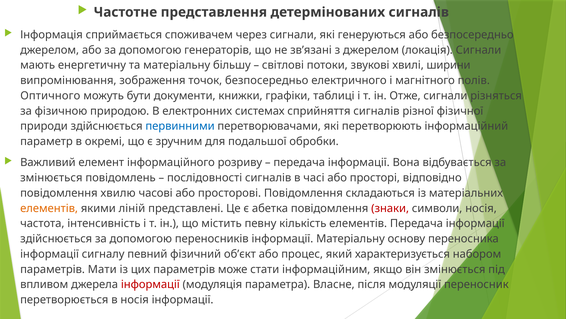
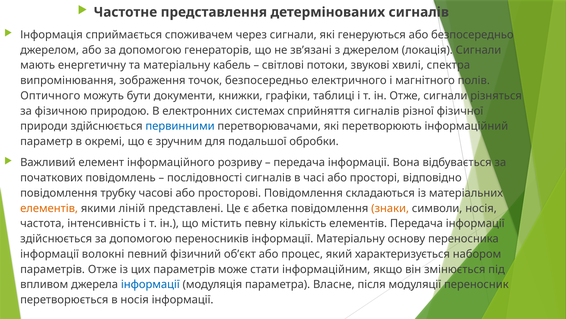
більшу: більшу -> кабель (232, 65)
ширини: ширини -> спектра (448, 65)
змінюється: змінюється -> початкових (51, 178)
хвилю: хвилю -> трубку (118, 193)
знаки colour: red -> orange (390, 208)
сигналу: сигналу -> волокні (103, 254)
параметрів Мати: Мати -> Отже (102, 269)
інформації colour: red -> blue (150, 284)
